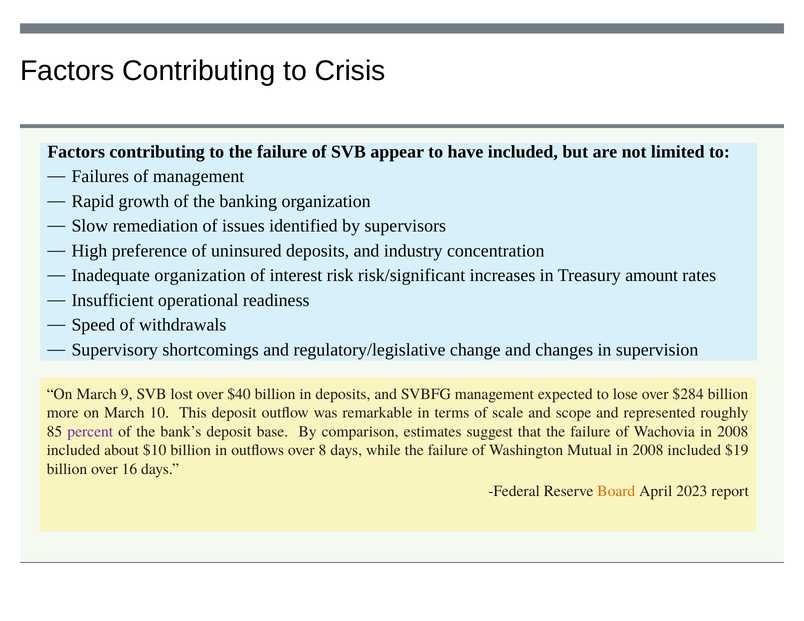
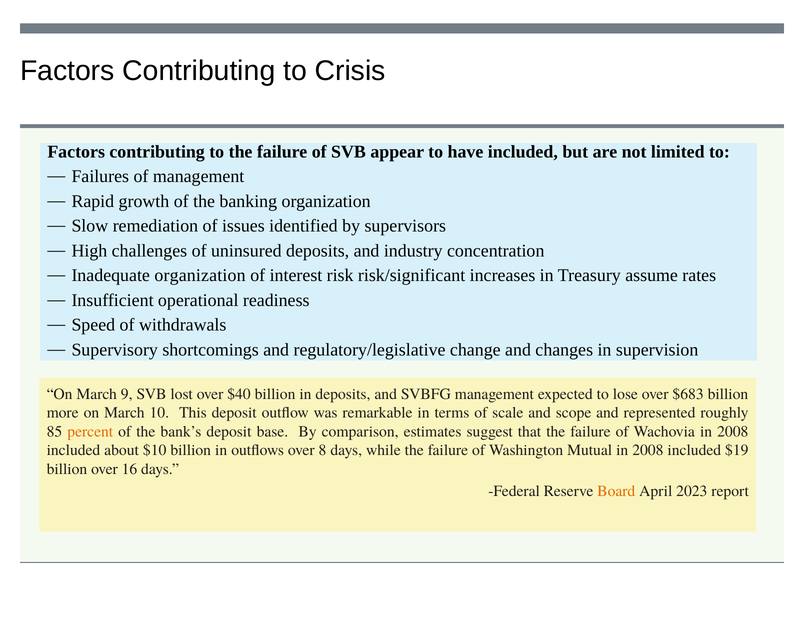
preference: preference -> challenges (149, 251)
amount: amount -> assume (652, 276)
$284: $284 -> $683 (688, 394)
percent colour: purple -> orange (90, 432)
